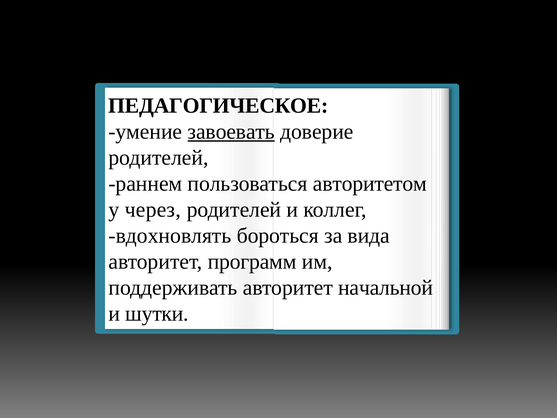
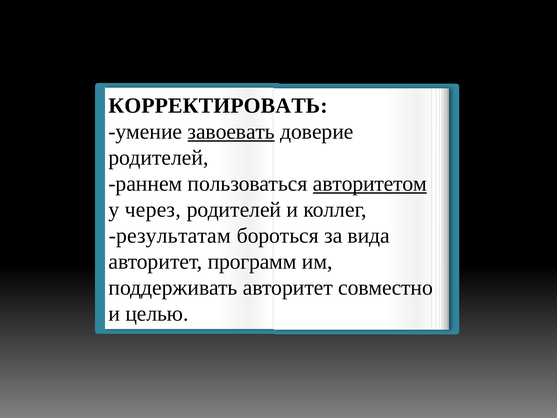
ПЕДАГОГИЧЕСКОЕ: ПЕДАГОГИЧЕСКОЕ -> КОРРЕКТИРОВАТЬ (218, 106)
авторитетом underline: none -> present (370, 184)
вдохновлять: вдохновлять -> результатам (170, 236)
начальной: начальной -> совместно (386, 288)
шутки: шутки -> целью (157, 314)
